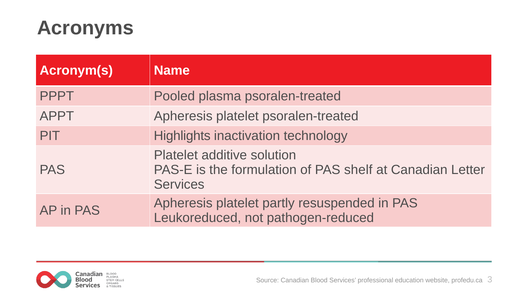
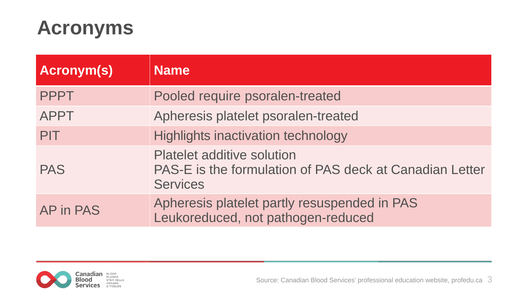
plasma: plasma -> require (220, 96)
shelf: shelf -> deck (358, 170)
